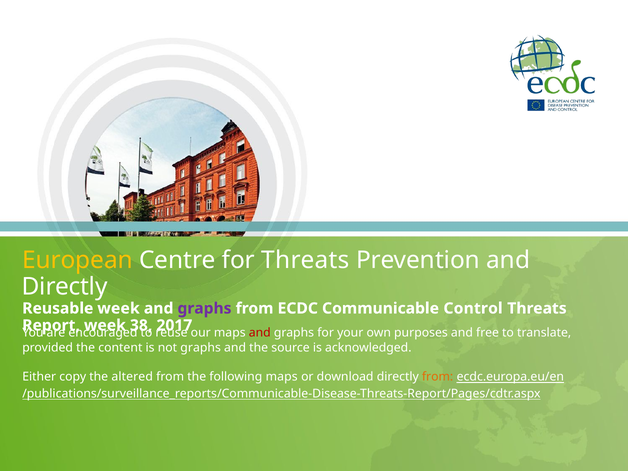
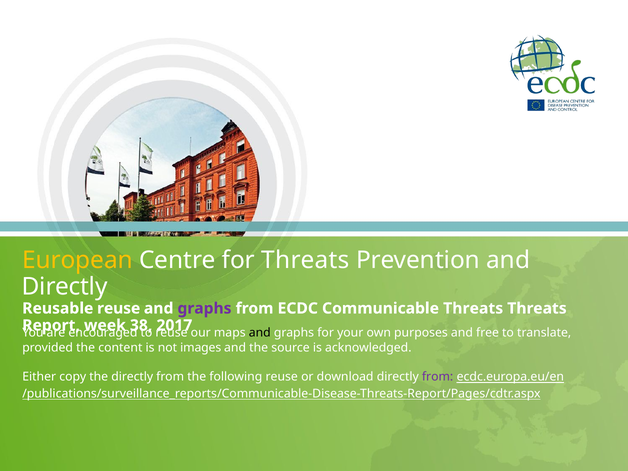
Reusable week: week -> reuse (119, 308)
Communicable Control: Control -> Threats (473, 308)
and colour: red -> black (260, 333)
not graphs: graphs -> images (201, 348)
the altered: altered -> directly (132, 377)
following maps: maps -> reuse (282, 377)
from colour: orange -> purple (438, 377)
